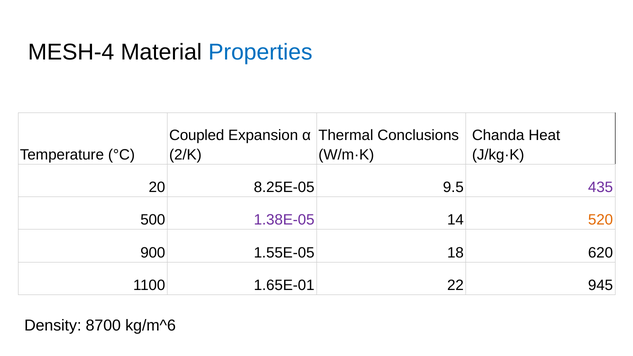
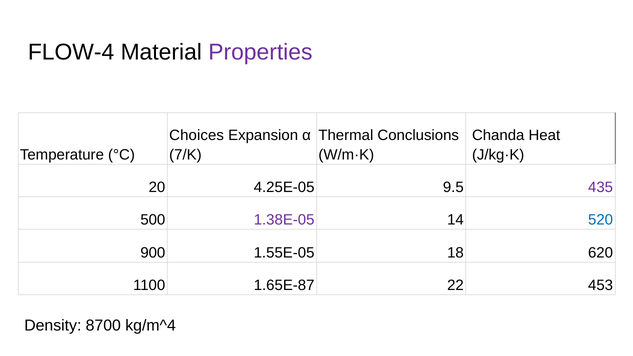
MESH-4: MESH-4 -> FLOW-4 (71, 52)
Properties colour: blue -> purple (260, 52)
Coupled: Coupled -> Choices (197, 135)
2/K: 2/K -> 7/K (185, 155)
8.25E-05: 8.25E-05 -> 4.25E-05 (284, 187)
520 colour: orange -> blue (601, 220)
1.65E-01: 1.65E-01 -> 1.65E-87 (284, 285)
945: 945 -> 453 (601, 285)
kg/m^6: kg/m^6 -> kg/m^4 (151, 326)
